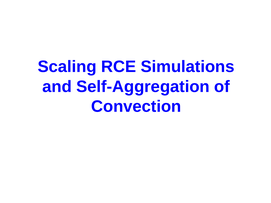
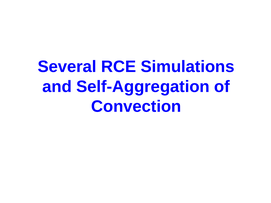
Scaling: Scaling -> Several (67, 67)
